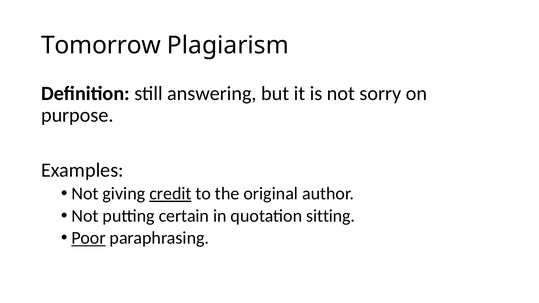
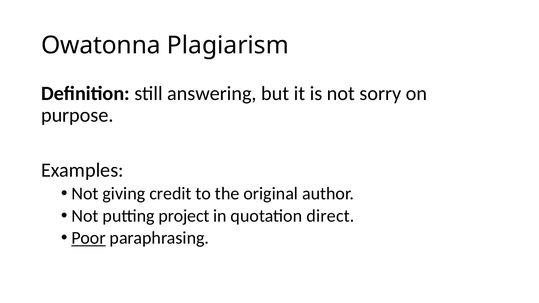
Tomorrow: Tomorrow -> Owatonna (101, 45)
credit underline: present -> none (170, 194)
certain: certain -> project (184, 216)
sitting: sitting -> direct (331, 216)
